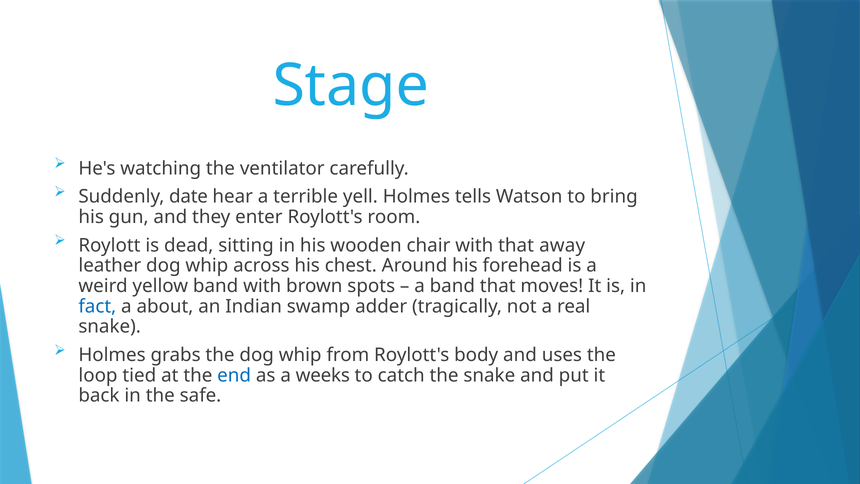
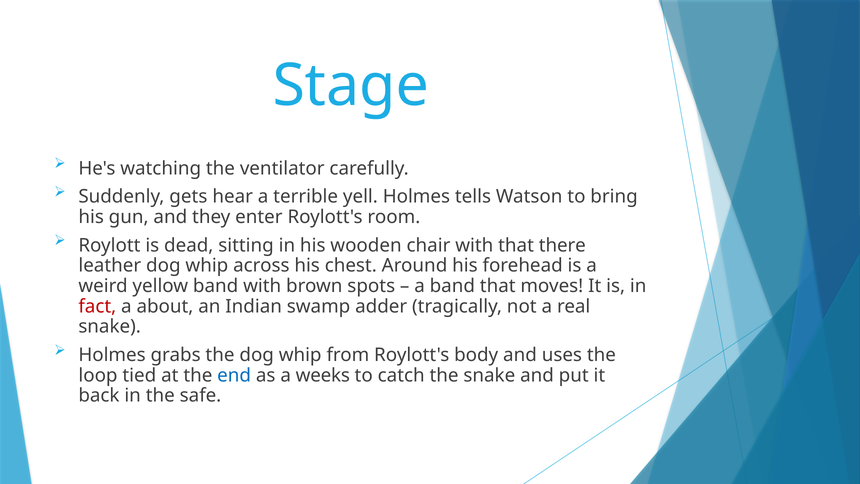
date: date -> gets (188, 197)
away: away -> there (562, 245)
fact colour: blue -> red (97, 306)
